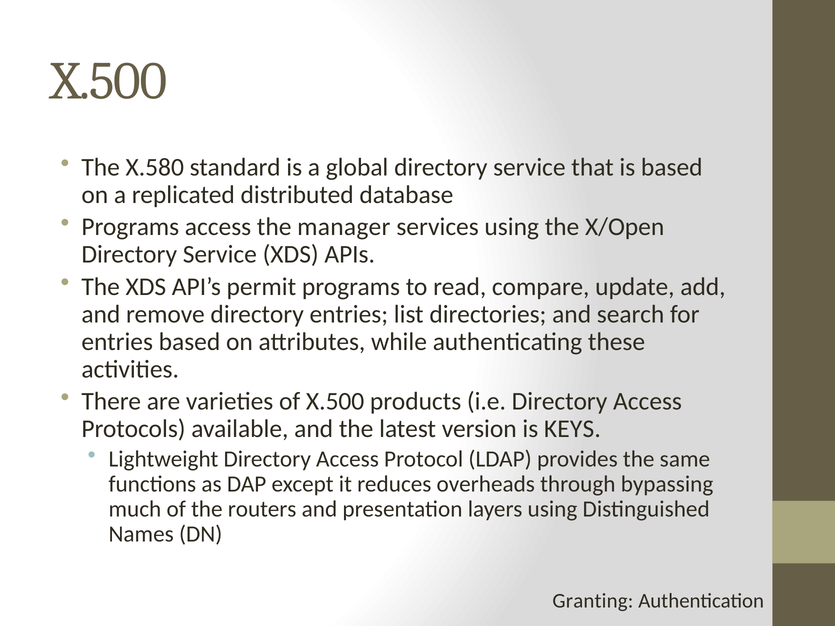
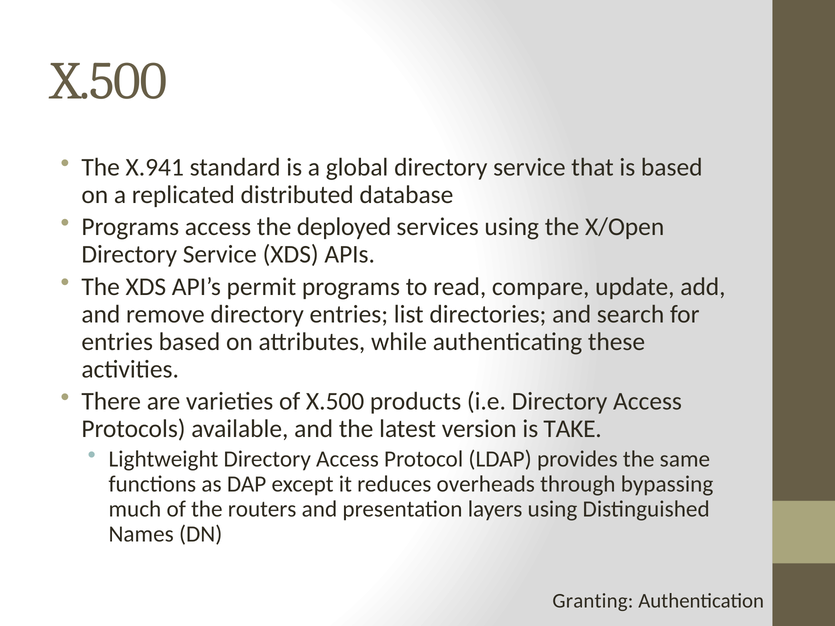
X.580: X.580 -> X.941 (155, 167)
manager: manager -> deployed (344, 227)
KEYS: KEYS -> TAKE (573, 429)
